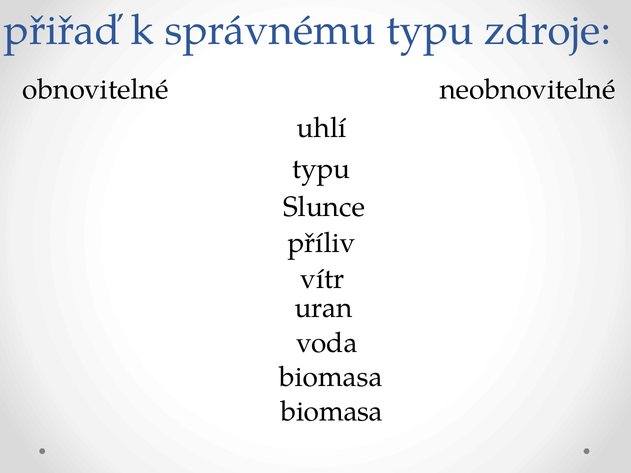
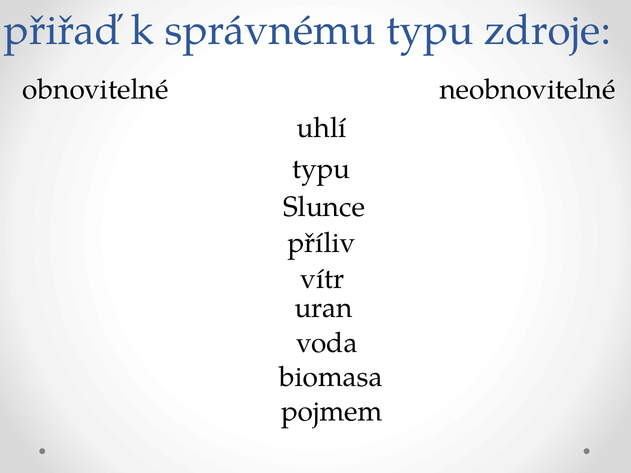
biomasa: biomasa -> pojmem (332, 412)
